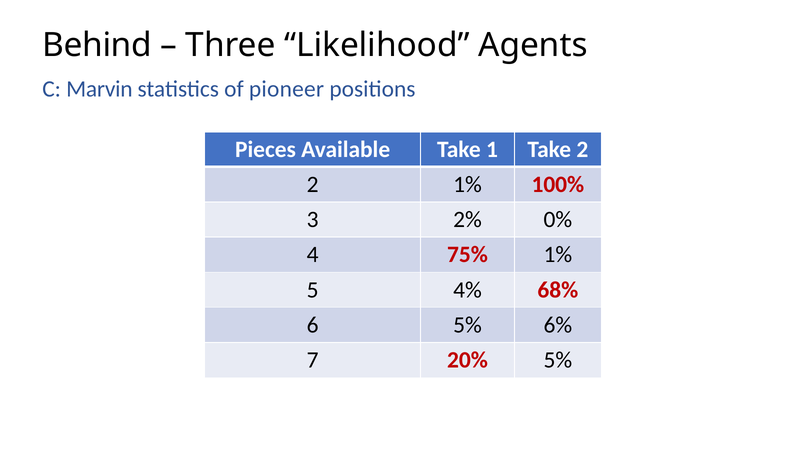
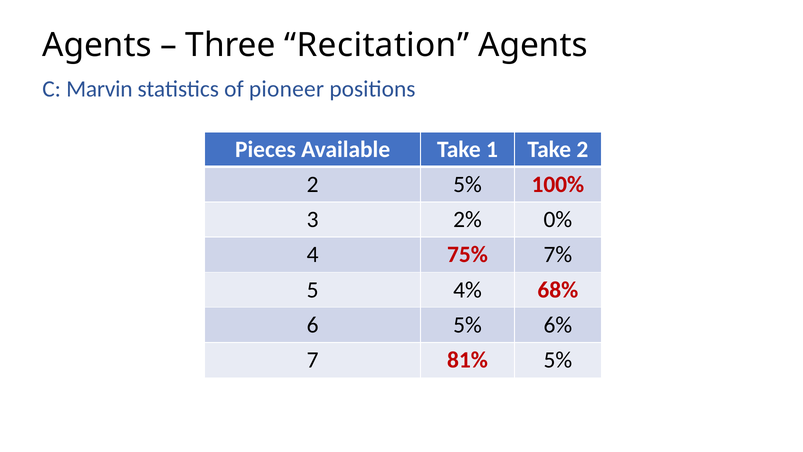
Behind: Behind -> Agents (97, 45)
Likelihood: Likelihood -> Recitation (377, 45)
1%: 1% -> 5% (467, 184)
1%: 1% -> 7% (558, 255)
20%: 20% -> 81% (467, 360)
